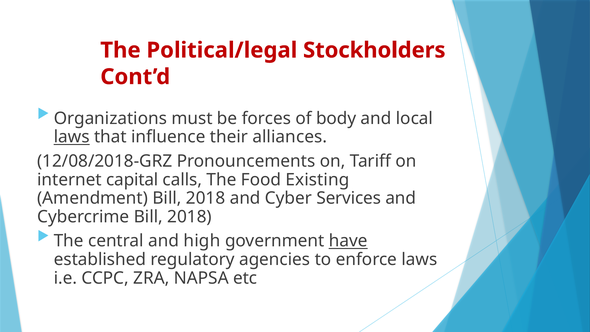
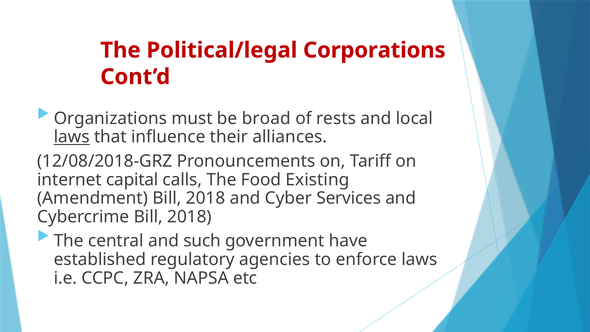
Stockholders: Stockholders -> Corporations (374, 50)
forces: forces -> broad (266, 118)
body: body -> rests (336, 118)
high: high -> such (202, 241)
have underline: present -> none (348, 241)
